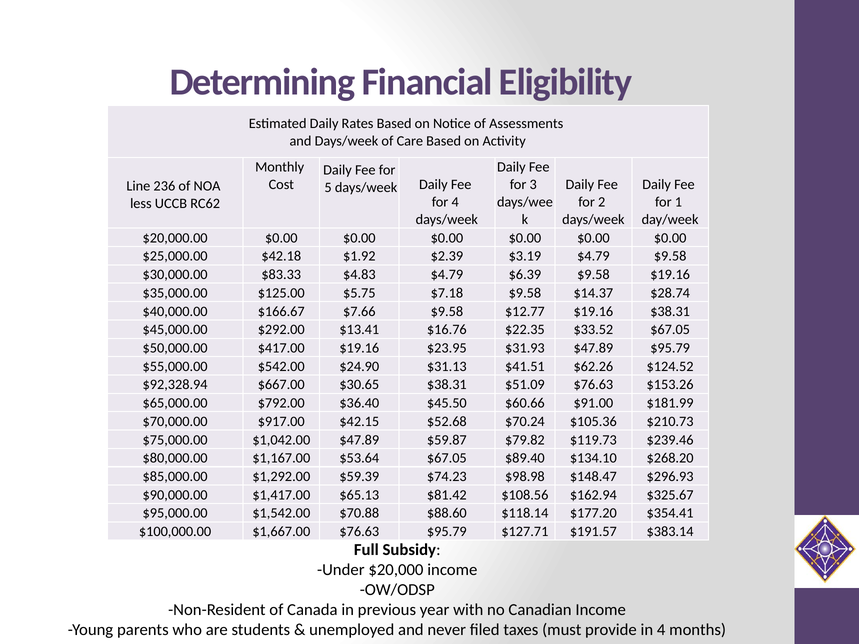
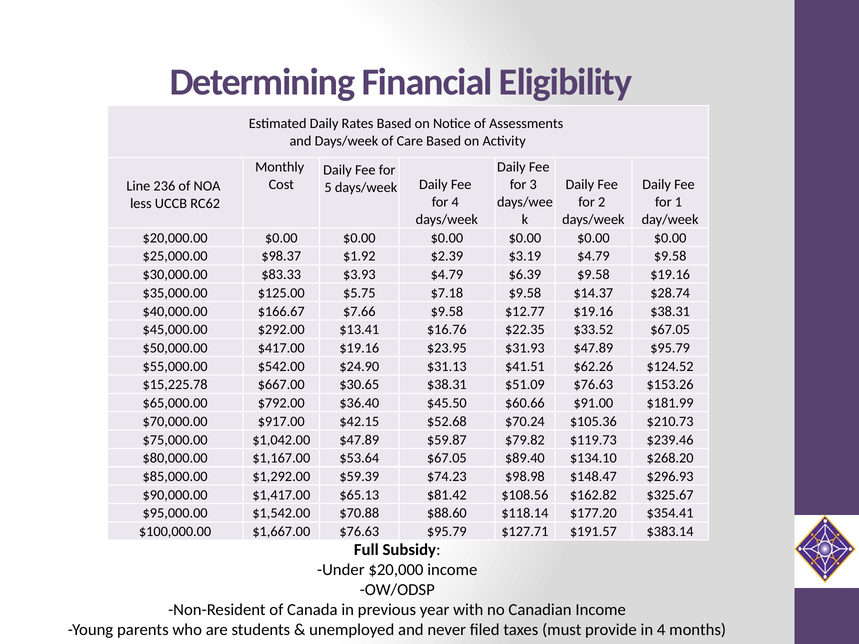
$42.18: $42.18 -> $98.37 (281, 256)
$4.83: $4.83 -> $3.93 (359, 275)
$92,328.94: $92,328.94 -> $15,225.78 (175, 385)
$162.94: $162.94 -> $162.82 (593, 495)
